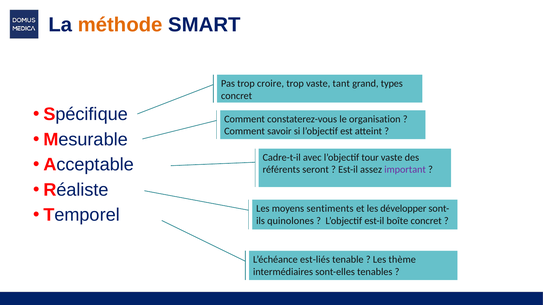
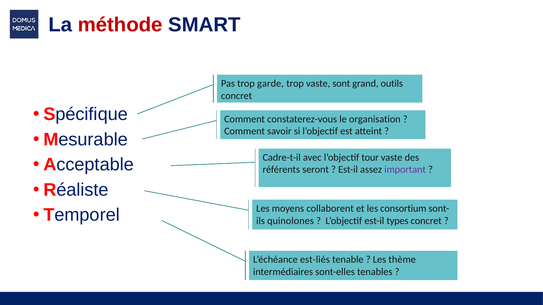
méthode colour: orange -> red (120, 25)
croire: croire -> garde (270, 84)
tant: tant -> sont (341, 84)
types: types -> outils (392, 84)
sentiments: sentiments -> collaborent (330, 209)
développer: développer -> consortium (403, 209)
boîte: boîte -> types (398, 221)
